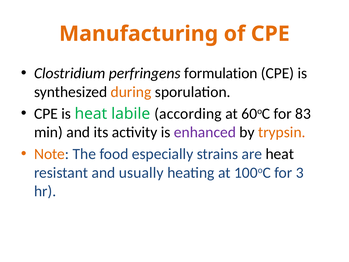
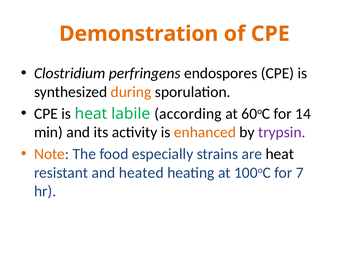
Manufacturing: Manufacturing -> Demonstration (139, 34)
formulation: formulation -> endospores (221, 73)
83: 83 -> 14 (303, 114)
enhanced colour: purple -> orange (205, 132)
trypsin colour: orange -> purple (282, 132)
usually: usually -> heated (141, 173)
3: 3 -> 7 (300, 173)
